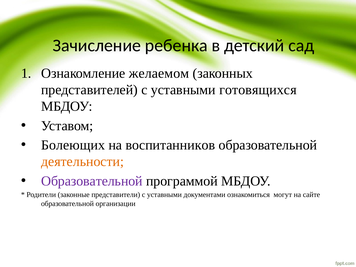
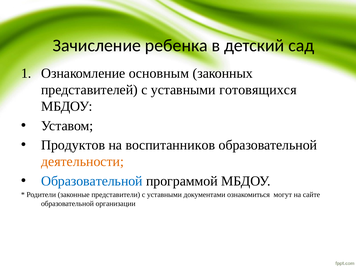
желаемом: желаемом -> основным (159, 73)
Болеющих: Болеющих -> Продуктов (73, 145)
Образовательной colour: purple -> blue (92, 181)
